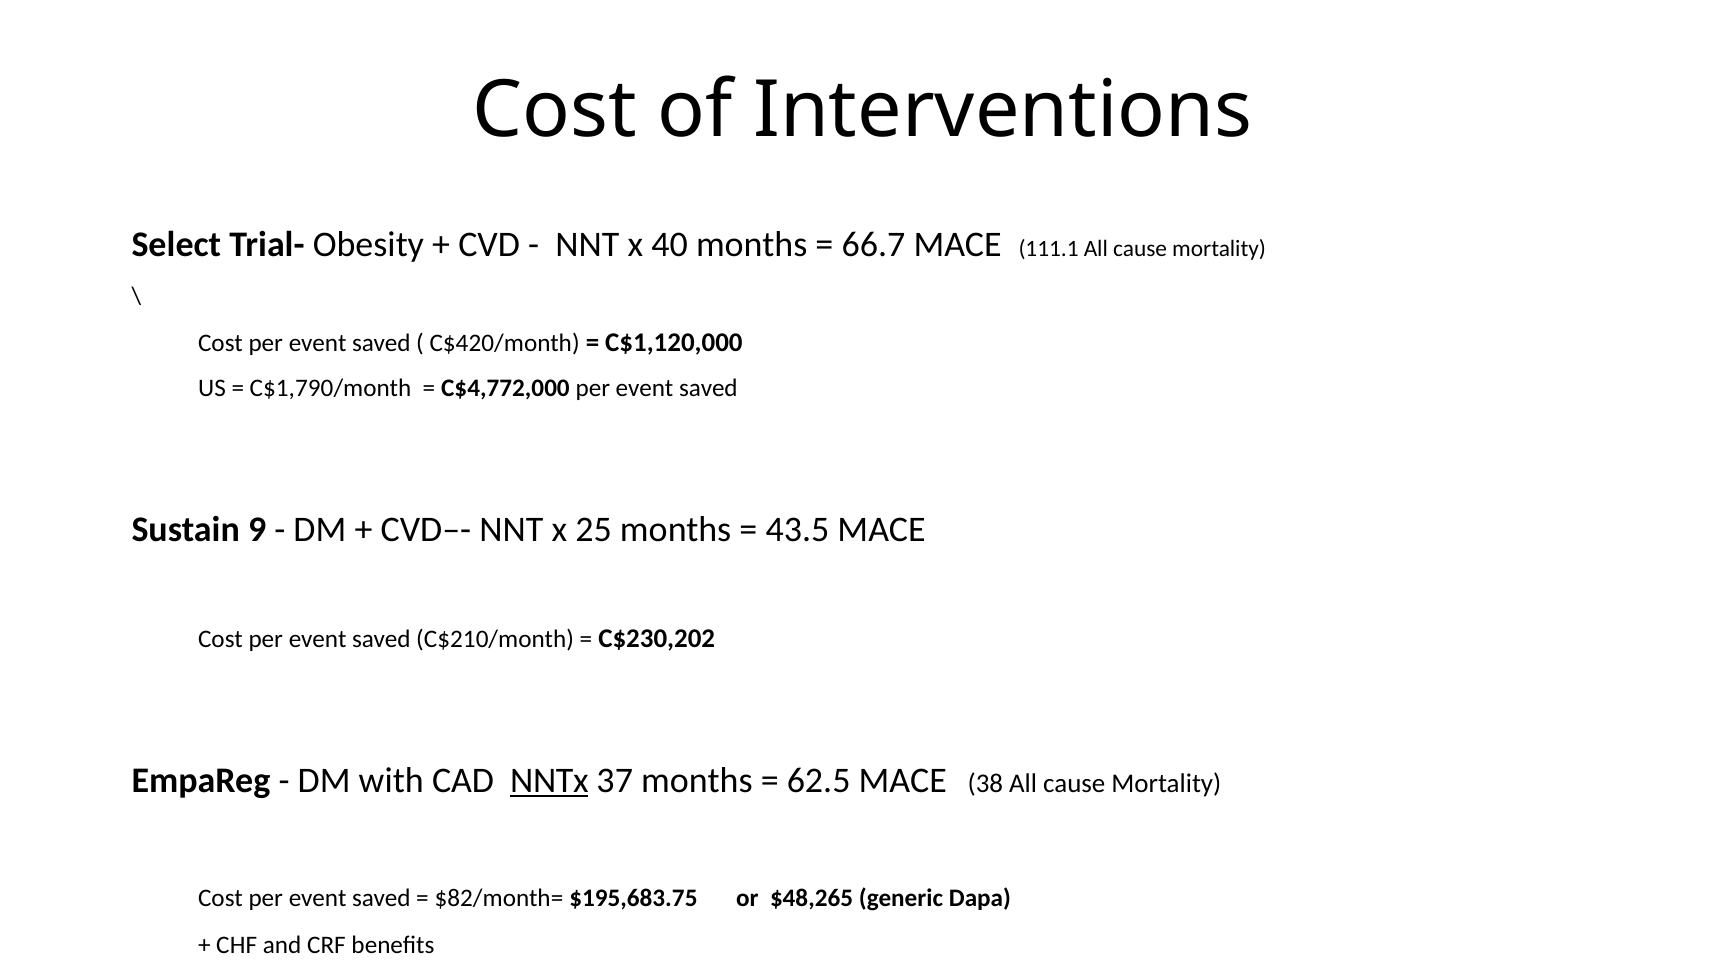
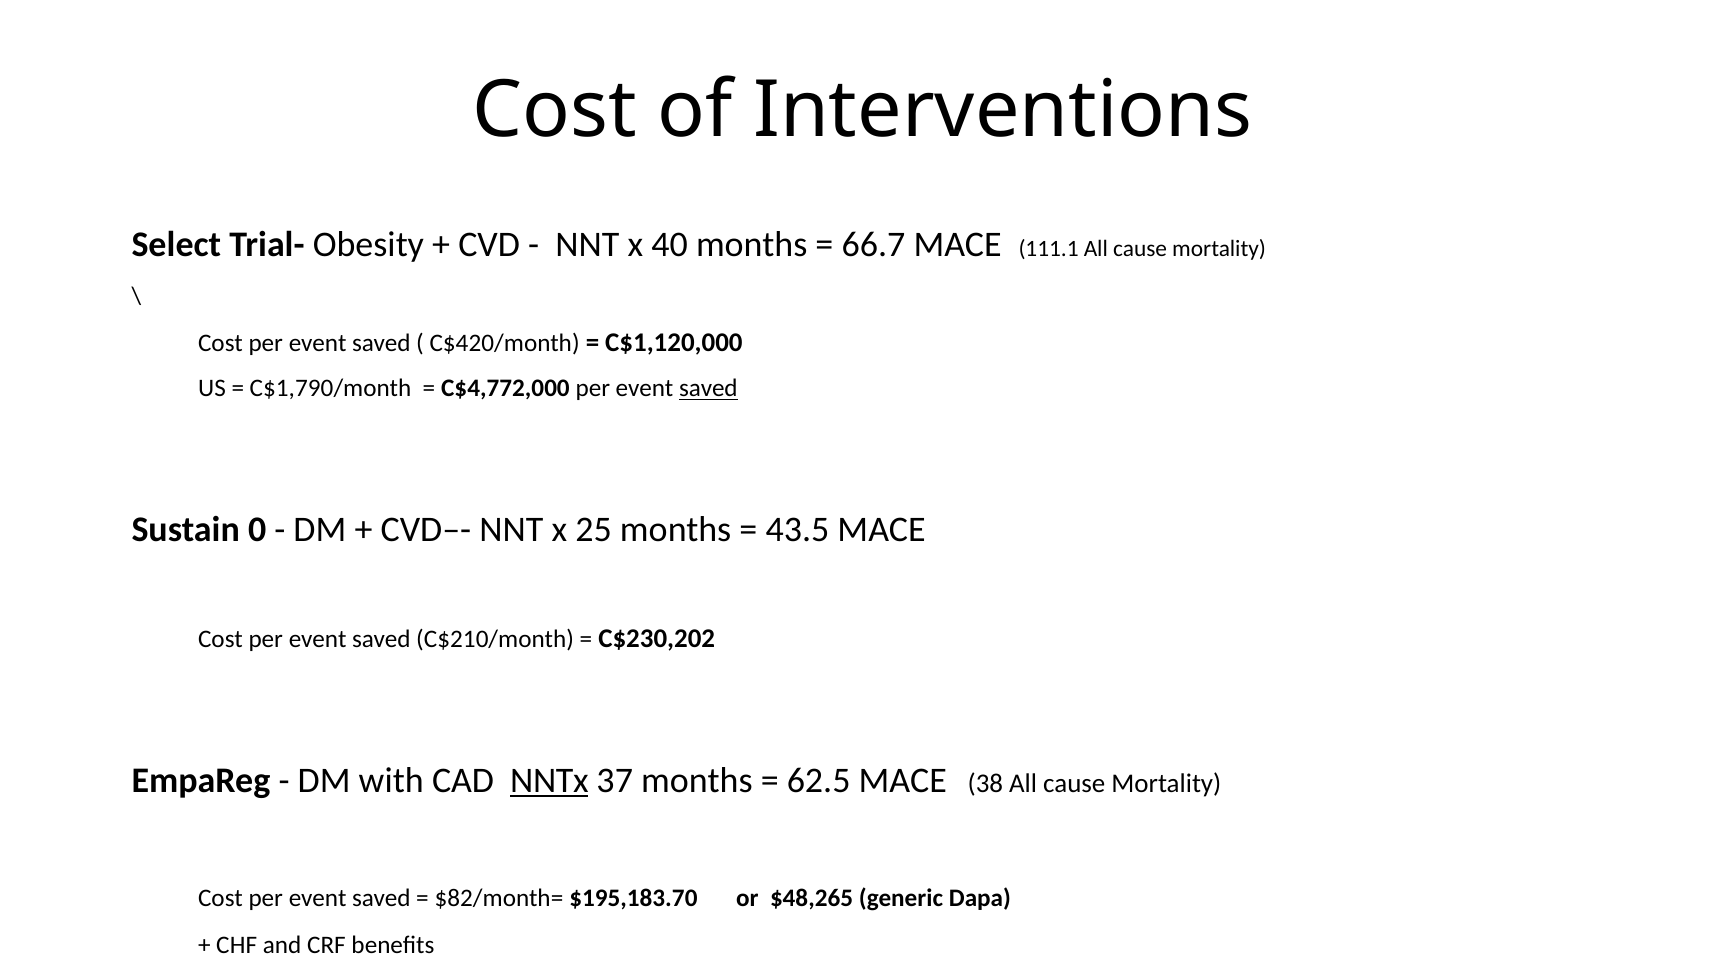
saved underline: none -> present (708, 388)
9: 9 -> 0 (257, 530)
$195,683.75: $195,683.75 -> $195,183.70 (633, 898)
